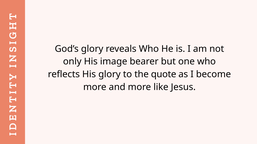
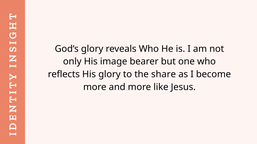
quote: quote -> share (164, 75)
